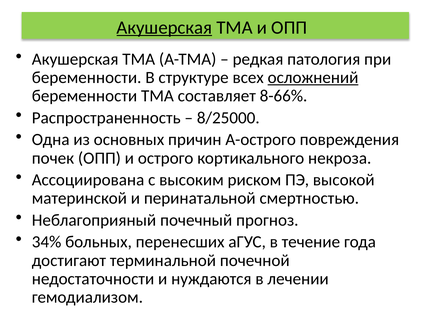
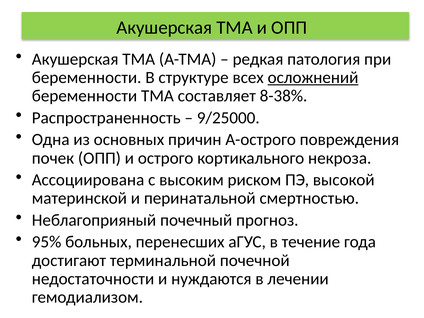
Акушерская underline: present -> none (164, 27)
8-66%: 8-66% -> 8-38% (284, 96)
8/25000: 8/25000 -> 9/25000 (228, 118)
34%: 34% -> 95% (47, 242)
